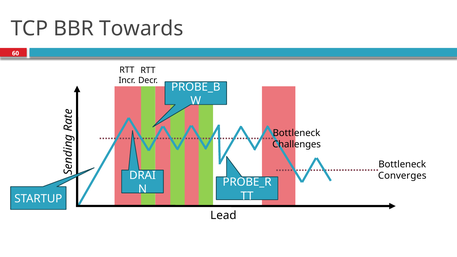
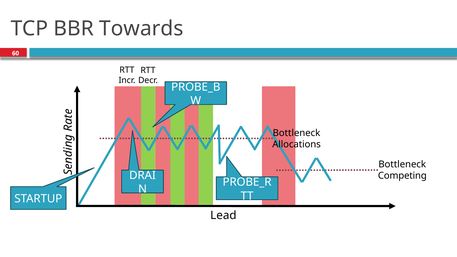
Challenges: Challenges -> Allocations (297, 145)
Converges: Converges -> Competing (402, 176)
